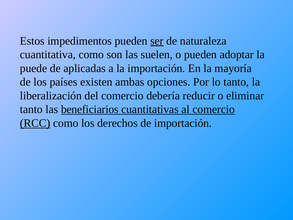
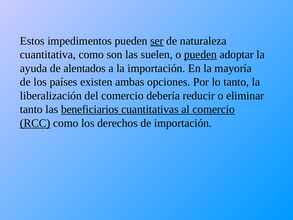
pueden underline: none -> present (200, 54)
puede: puede -> ayuda (34, 68)
aplicadas: aplicadas -> alentados (85, 68)
